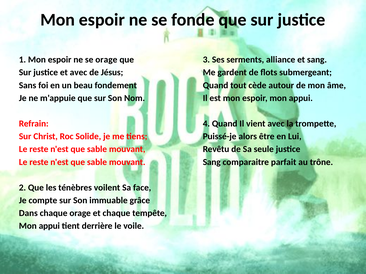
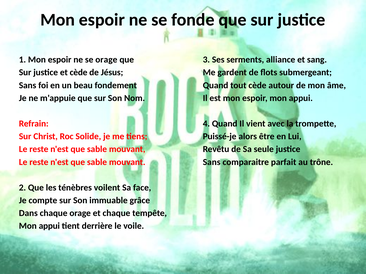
et avec: avec -> cède (79, 73)
Sang: Sang -> Sans (212, 162)
